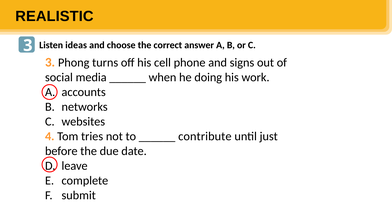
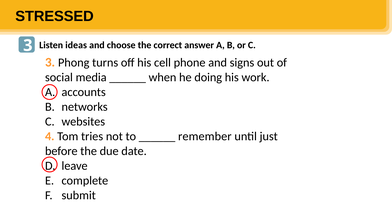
REALISTIC: REALISTIC -> STRESSED (55, 16)
contribute: contribute -> remember (205, 136)
